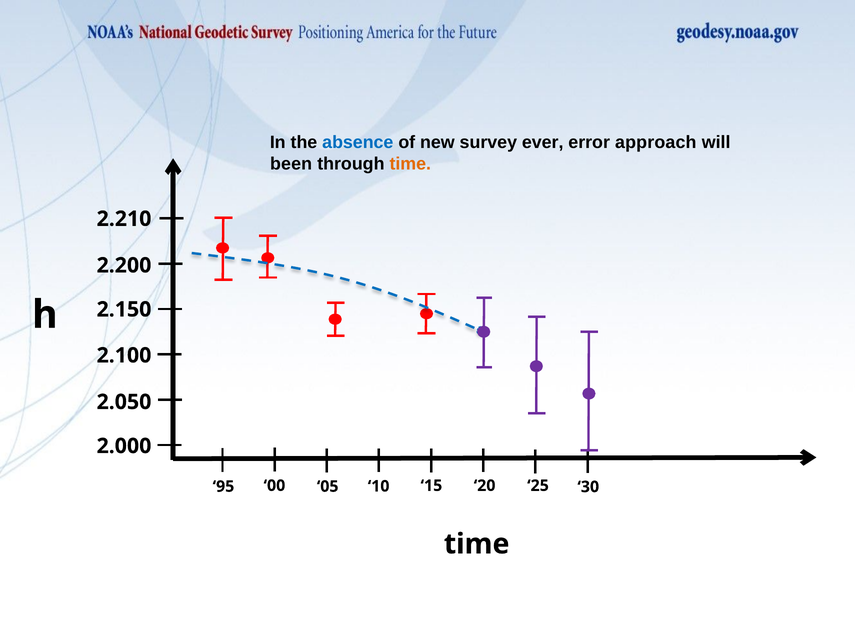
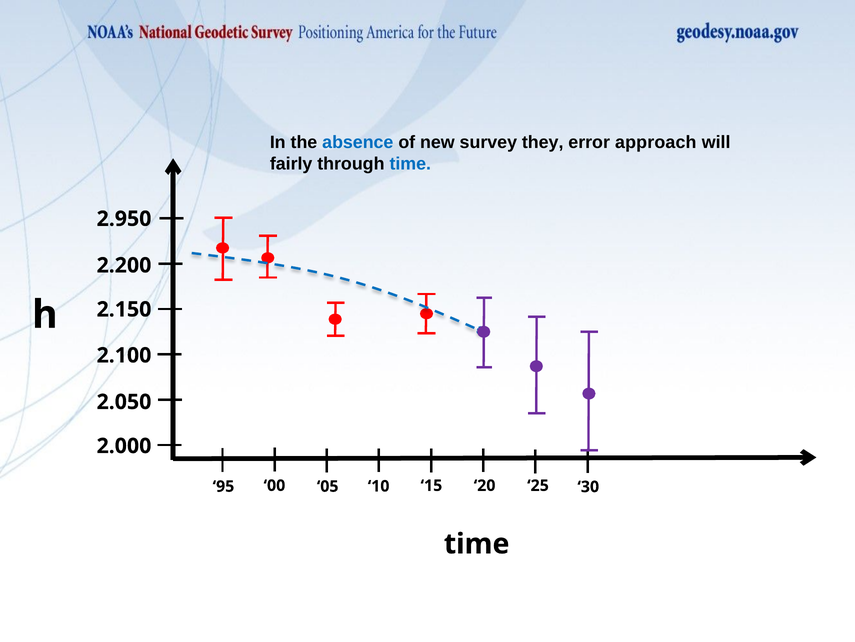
ever: ever -> they (543, 142)
been: been -> fairly (291, 164)
time colour: orange -> blue (410, 164)
2.210: 2.210 -> 2.950 (124, 219)
